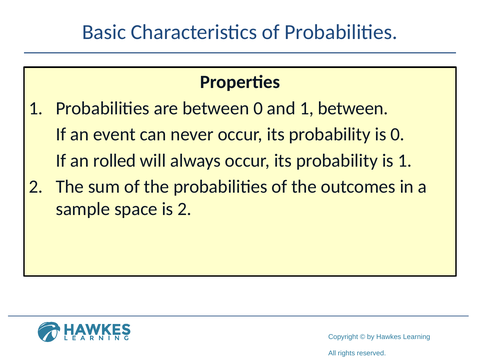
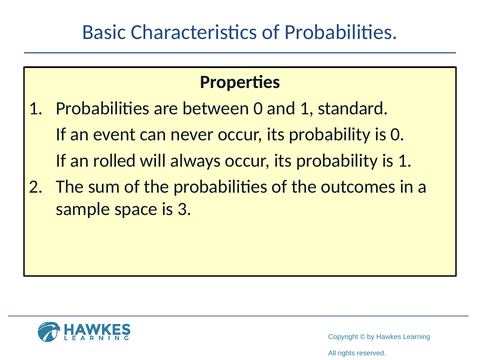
1 between: between -> standard (353, 108)
is 2: 2 -> 3 (185, 209)
